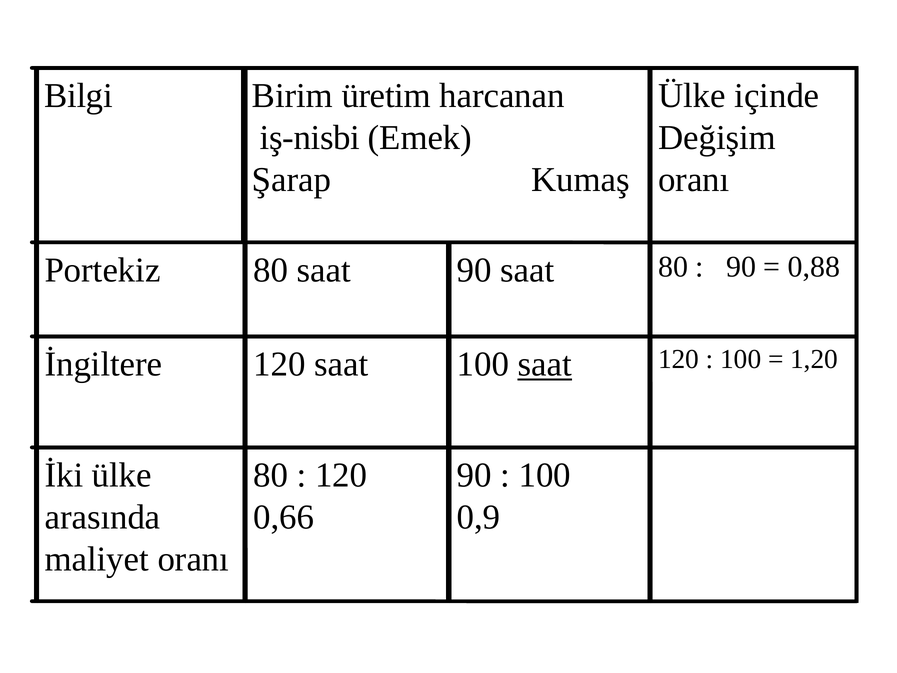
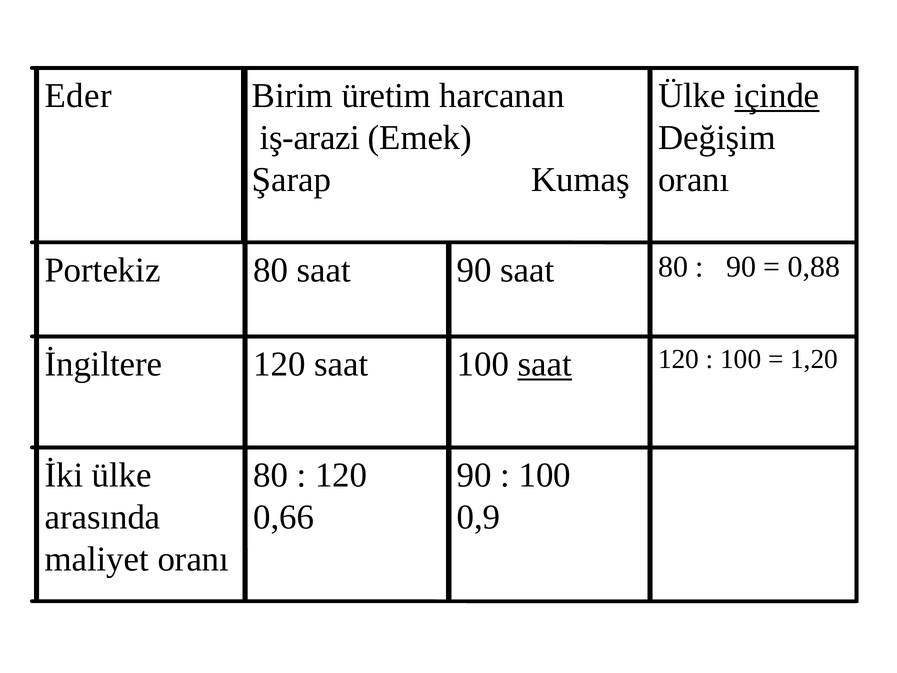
Bilgi: Bilgi -> Eder (78, 96)
içinde underline: none -> present (777, 96)
iş-nisbi: iş-nisbi -> iş-arazi (310, 138)
